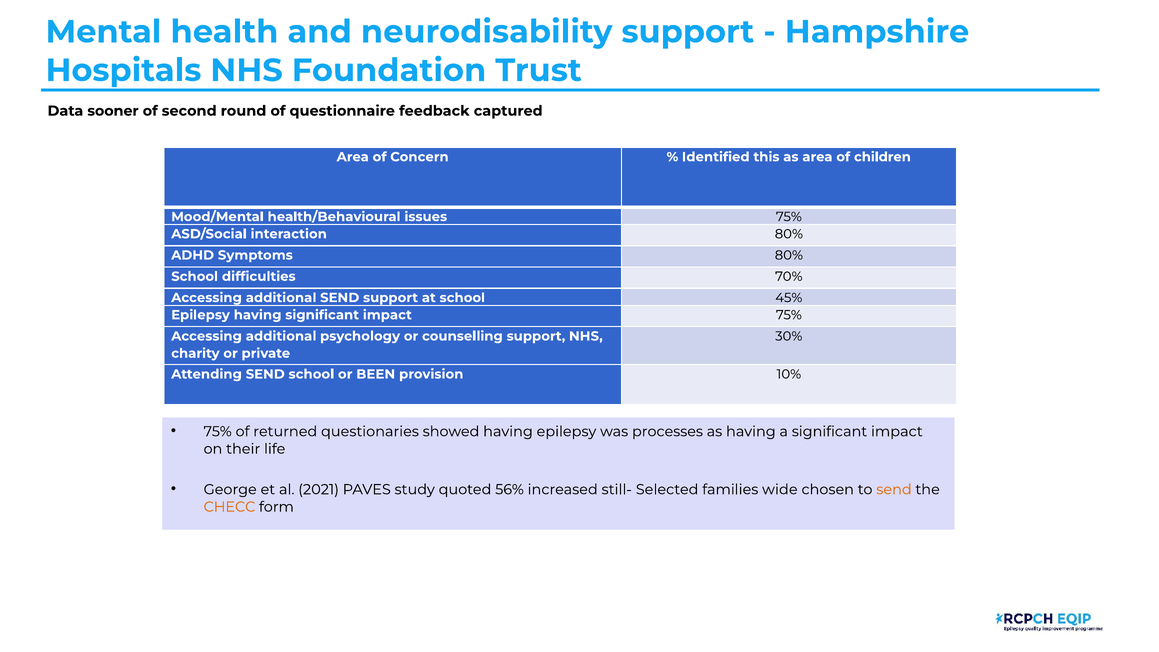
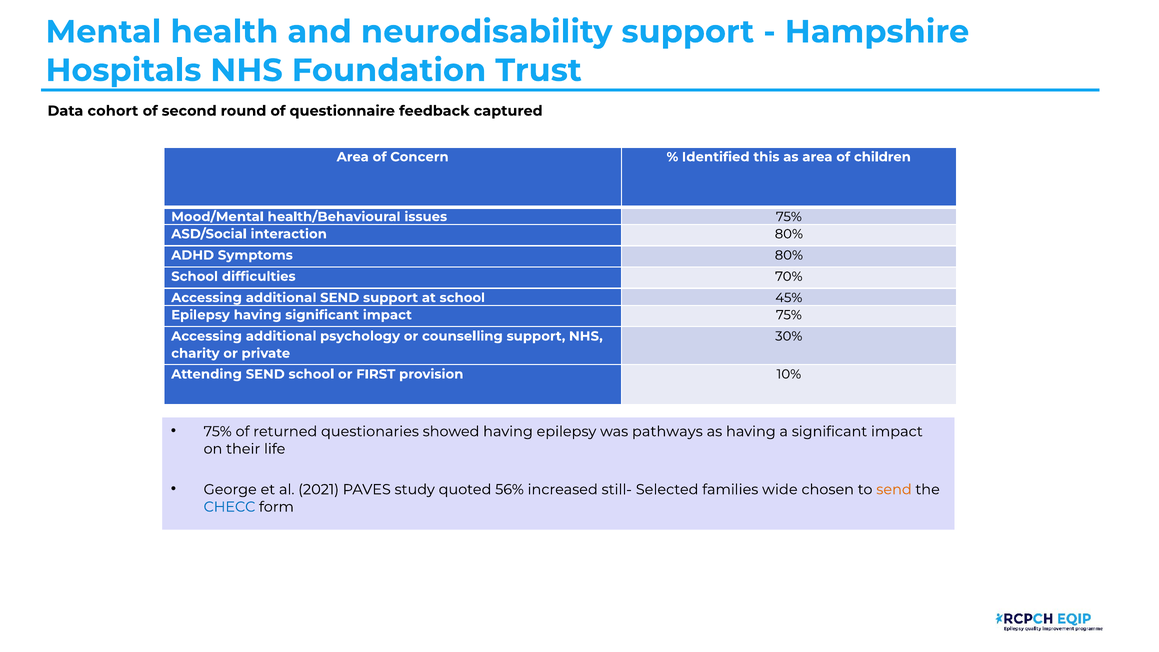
sooner: sooner -> cohort (113, 111)
BEEN: BEEN -> FIRST (376, 374)
processes: processes -> pathways (667, 431)
CHECC colour: orange -> blue (229, 507)
